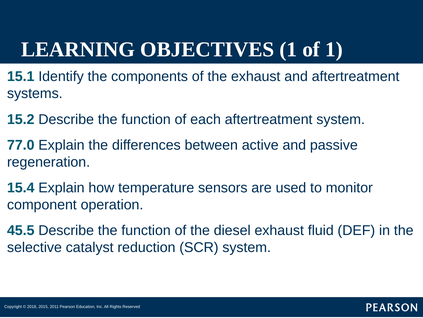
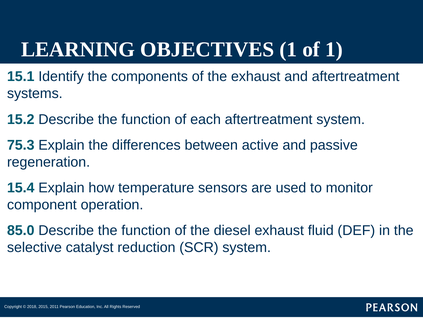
77.0: 77.0 -> 75.3 (21, 145)
45.5: 45.5 -> 85.0 (21, 230)
